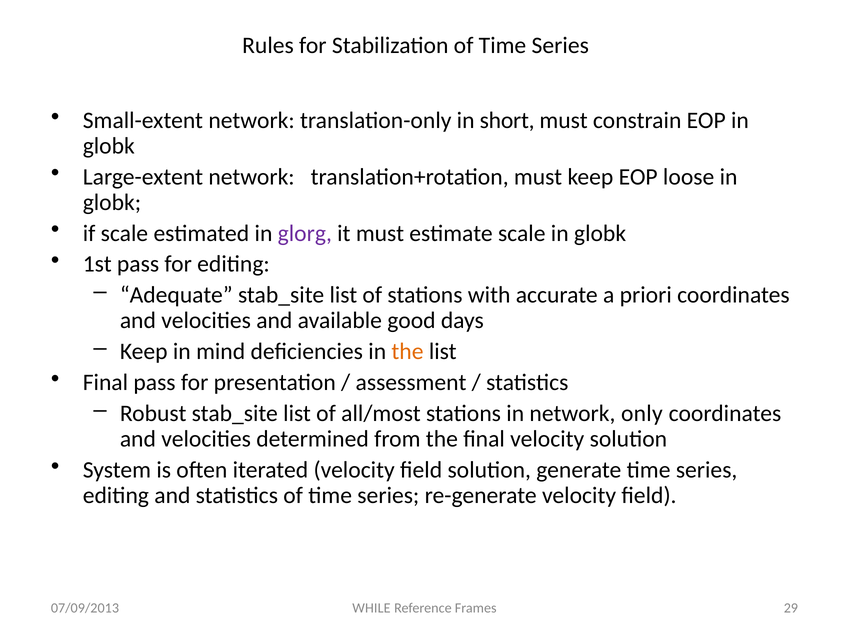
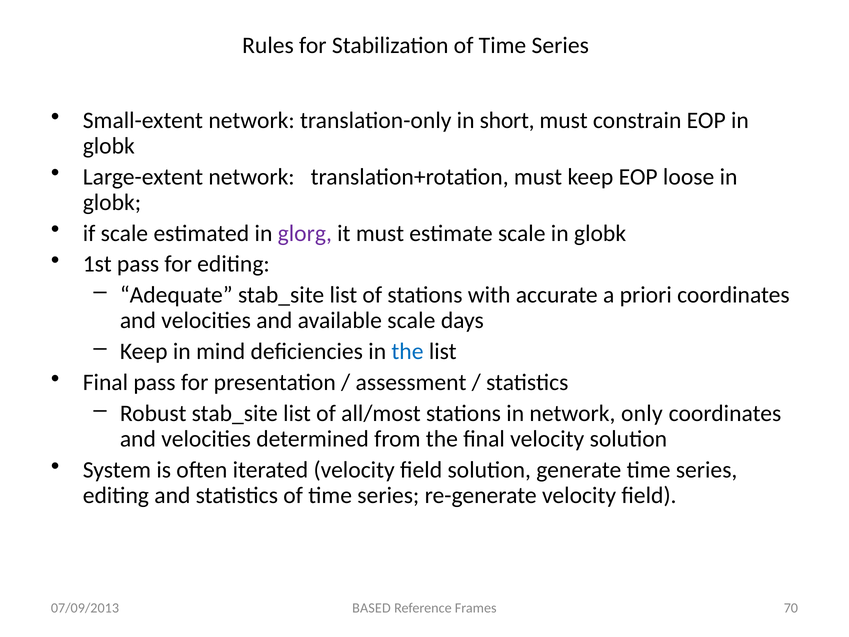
available good: good -> scale (411, 321)
the colour: orange -> blue (407, 351)
WHILE: WHILE -> BASED (371, 608)
29: 29 -> 70 (791, 608)
